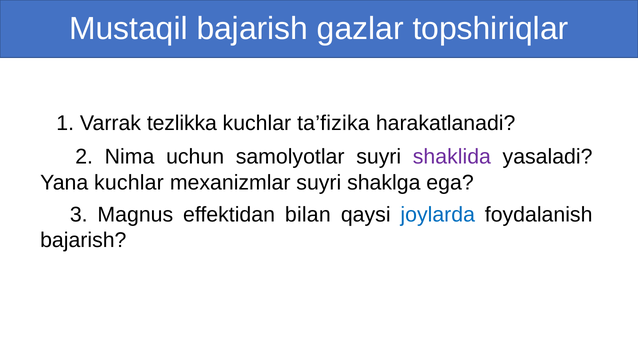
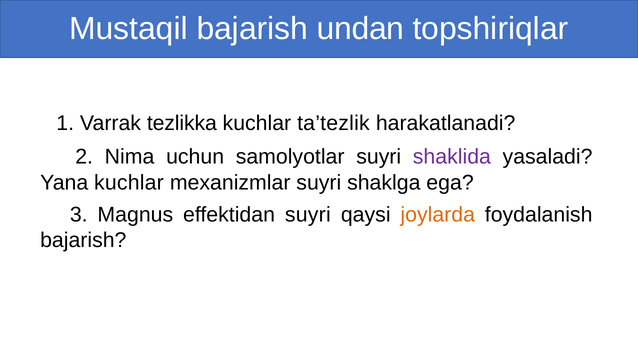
gazlar: gazlar -> undan (360, 29)
ta’fizika: ta’fizika -> ta’tezlik (333, 123)
effektidan bilan: bilan -> suyri (308, 215)
joylarda colour: blue -> orange (438, 215)
